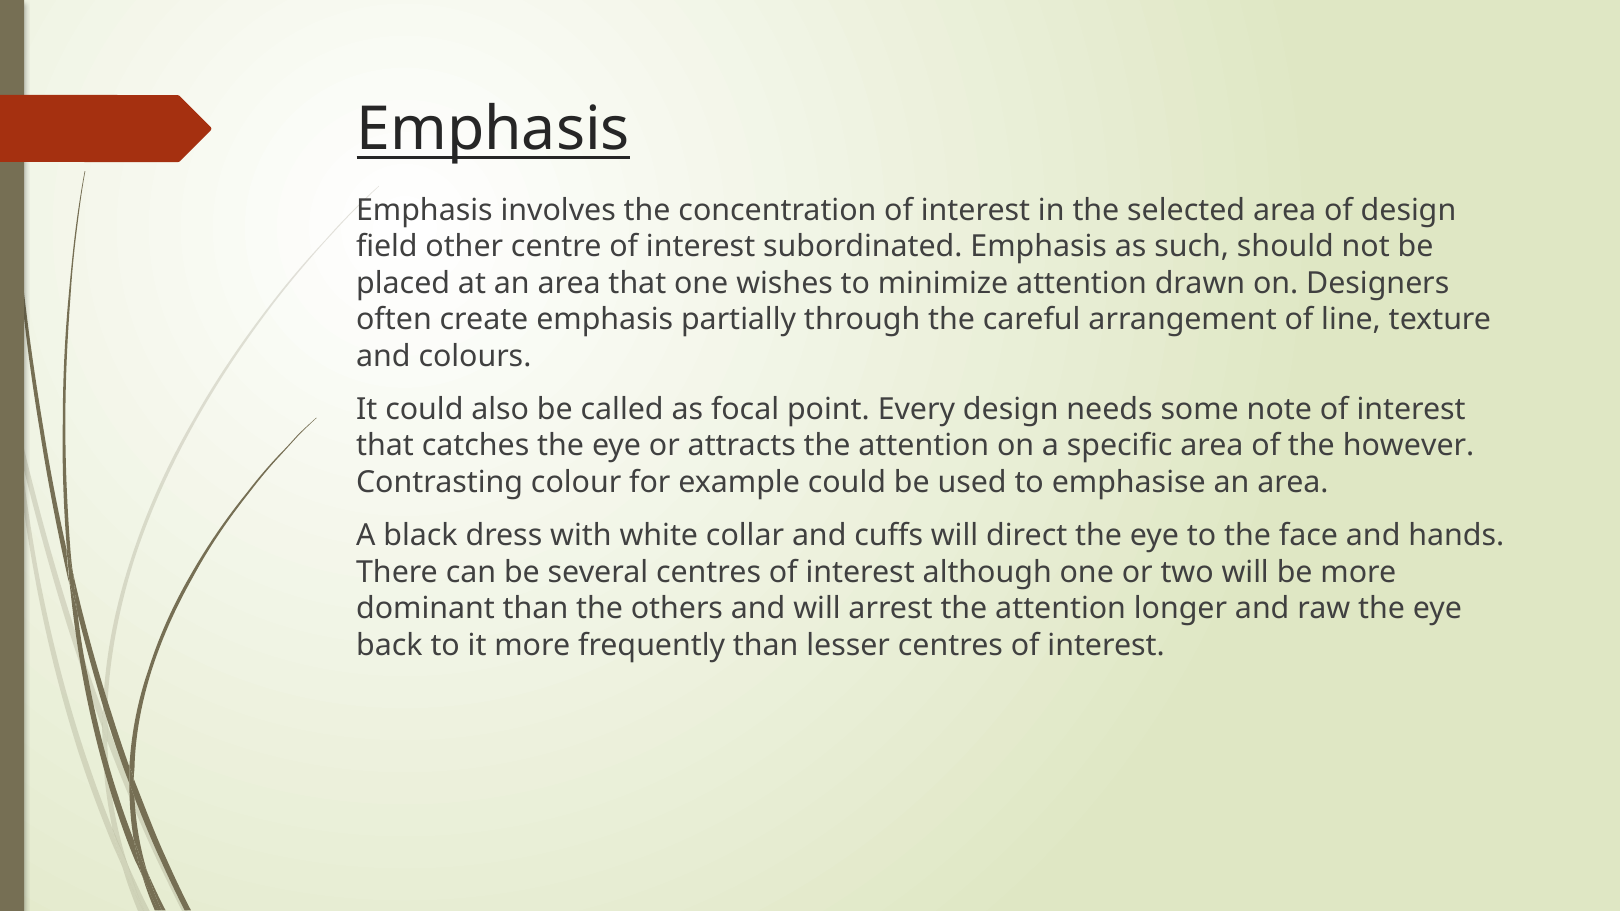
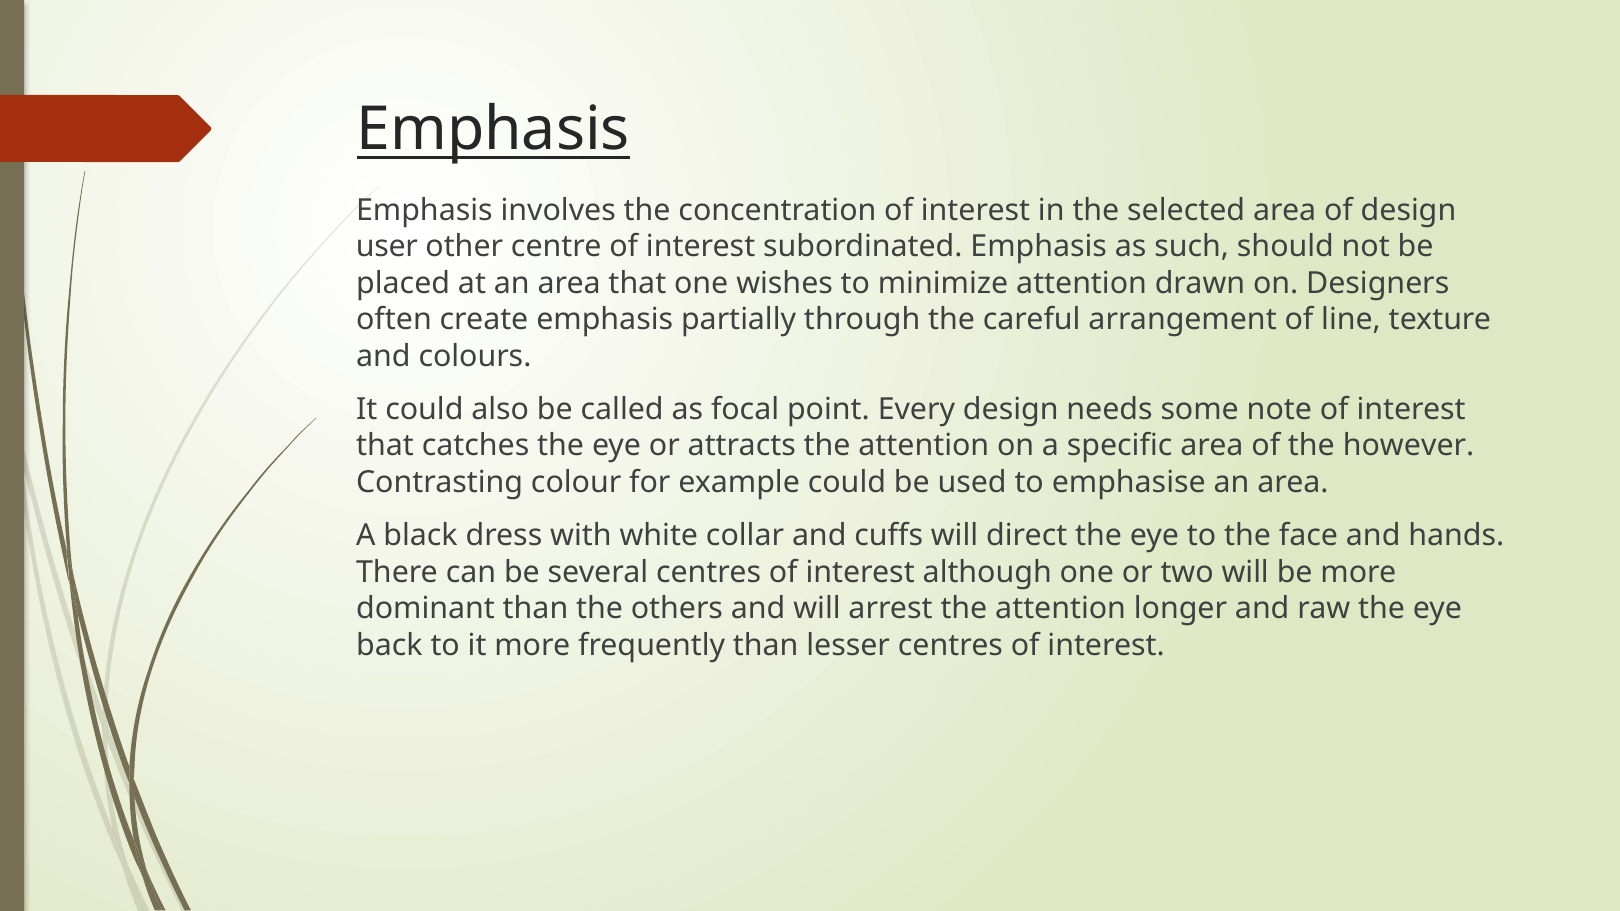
field: field -> user (387, 247)
